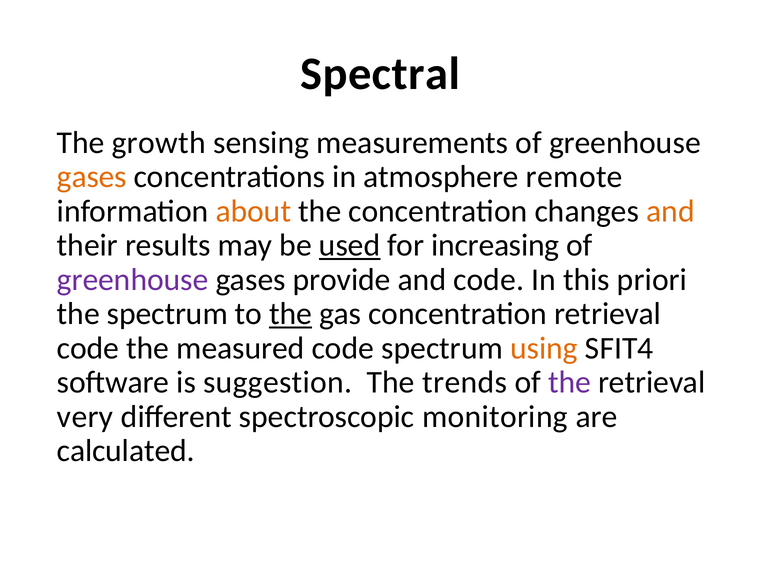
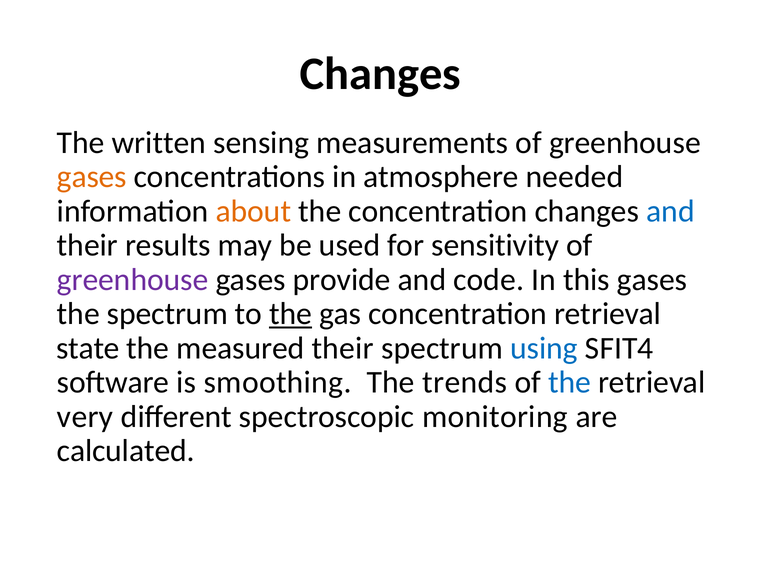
Spectral: Spectral -> Changes (380, 74)
growth: growth -> written (159, 143)
remote: remote -> needed (574, 177)
and colour: orange -> blue (670, 211)
used underline: present -> none (350, 245)
increasing: increasing -> sensitivity (495, 245)
this priori: priori -> gases (652, 280)
code: code -> state (88, 348)
measured code: code -> their (343, 348)
using colour: orange -> blue (544, 348)
suggestion: suggestion -> smoothing (278, 382)
the colour: purple -> blue (570, 382)
